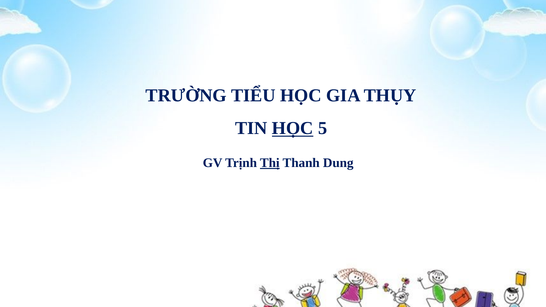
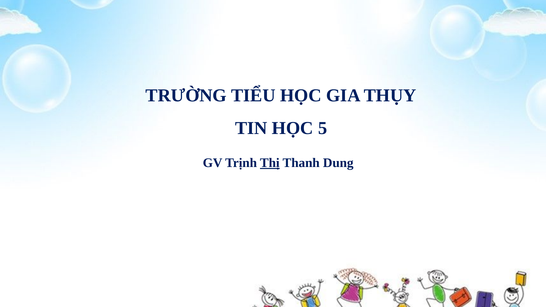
HỌC underline: present -> none (293, 128)
